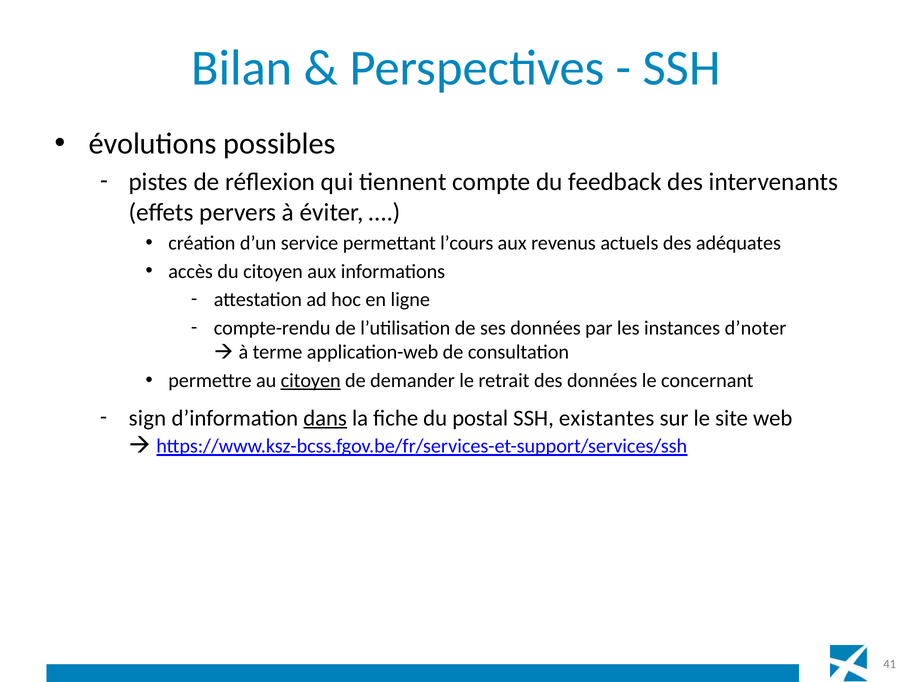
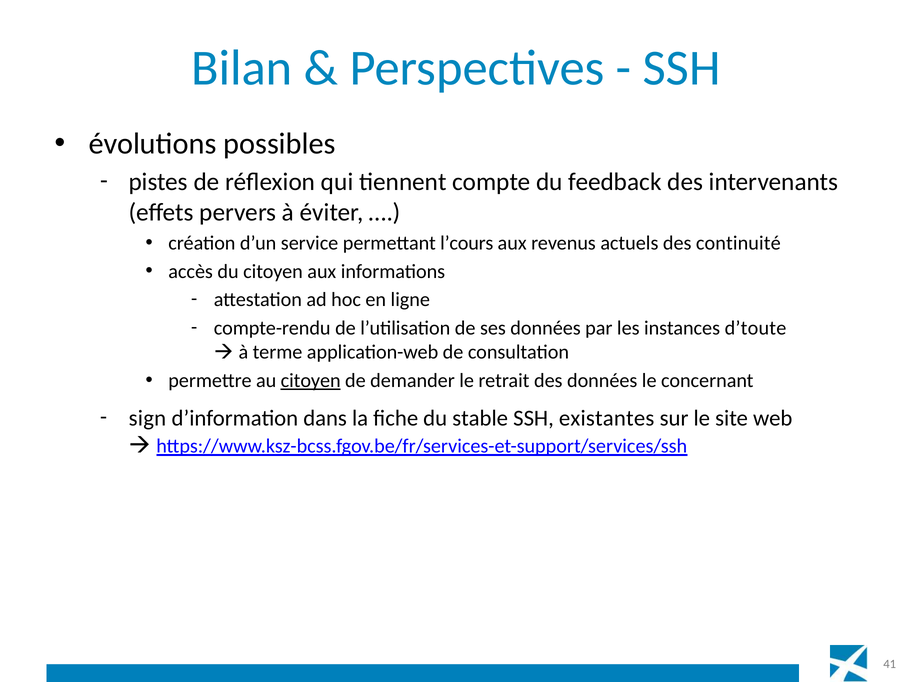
adéquates: adéquates -> continuité (738, 243)
d’noter: d’noter -> d’toute (756, 328)
dans underline: present -> none (325, 418)
postal: postal -> stable (480, 418)
